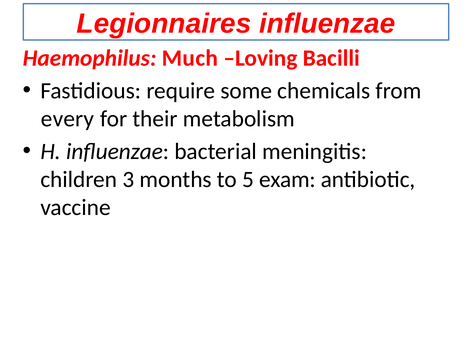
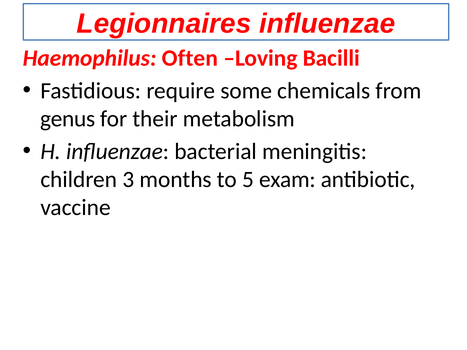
Much: Much -> Often (190, 58)
every: every -> genus (68, 119)
